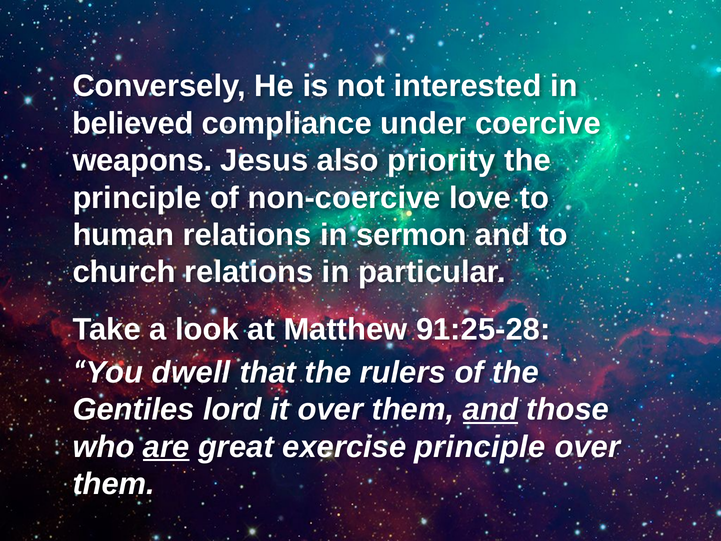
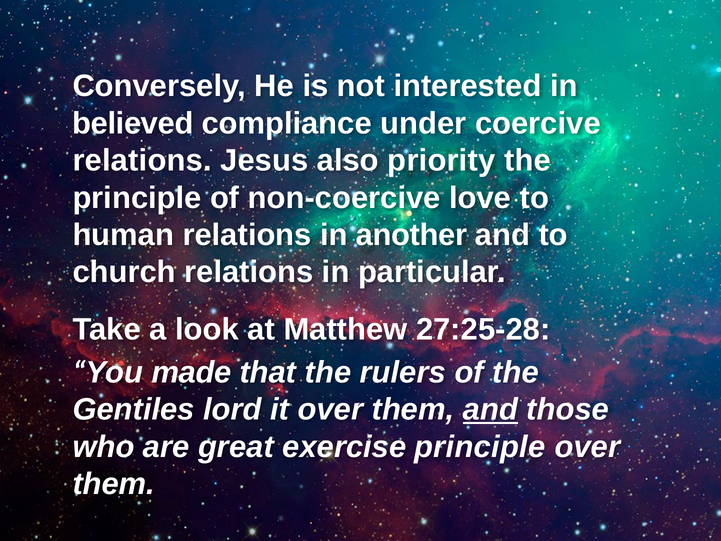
weapons: weapons -> relations (142, 161)
sermon: sermon -> another (411, 235)
91:25-28: 91:25-28 -> 27:25-28 (483, 329)
dwell: dwell -> made (192, 372)
are underline: present -> none (166, 447)
